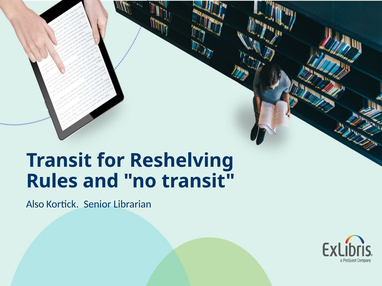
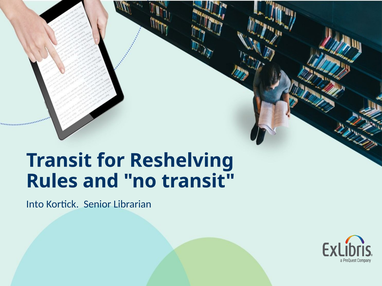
Also: Also -> Into (35, 204)
